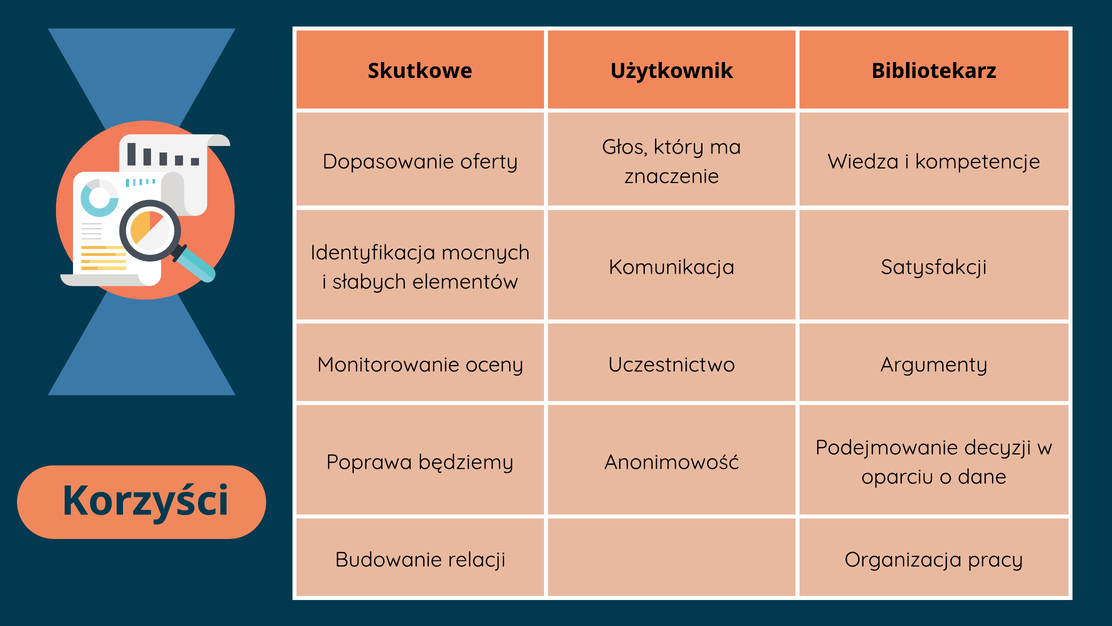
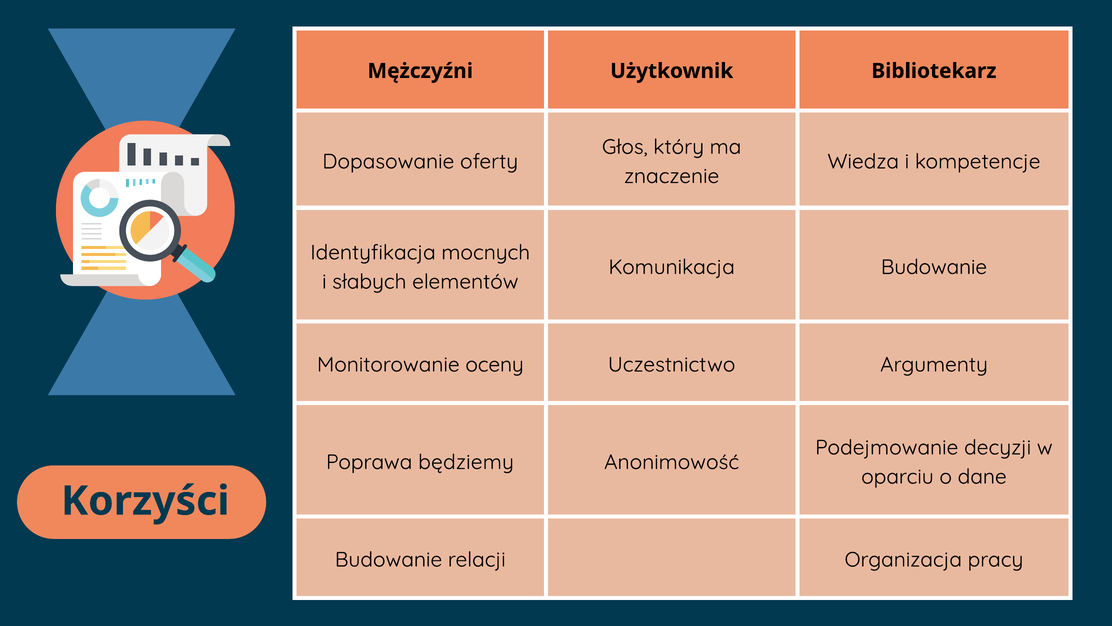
Skutkowe: Skutkowe -> Mężczyźni (420, 71)
Komunikacja Satysfakcji: Satysfakcji -> Budowanie (934, 267)
